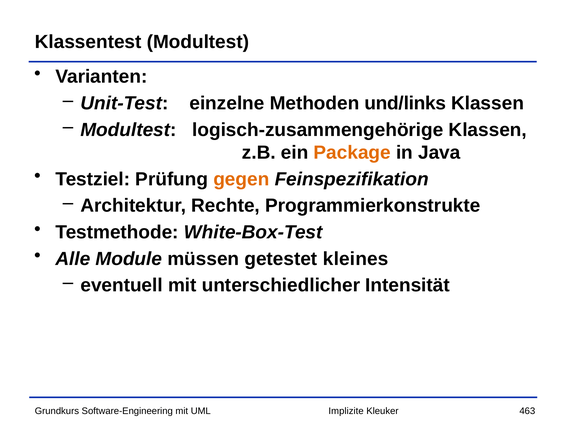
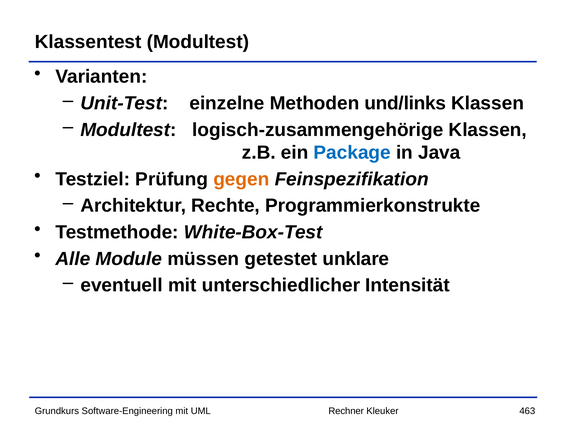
Package colour: orange -> blue (352, 153)
kleines: kleines -> unklare (356, 259)
Implizite: Implizite -> Rechner (346, 411)
